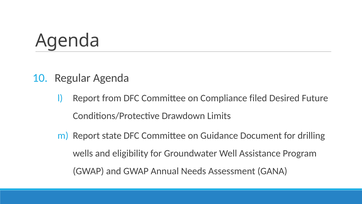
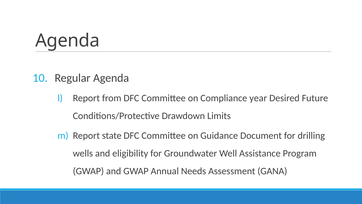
filed: filed -> year (258, 98)
